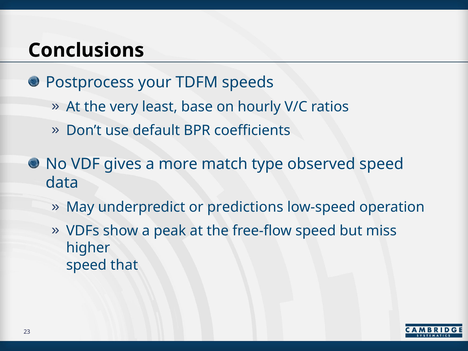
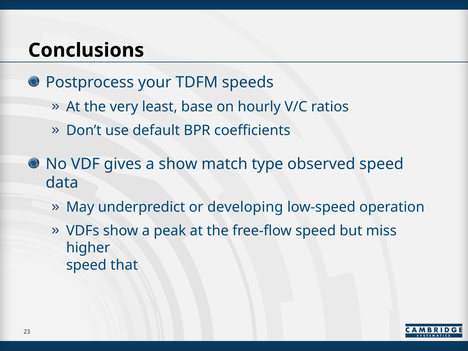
a more: more -> show (178, 164)
predictions: predictions -> developing (245, 207)
